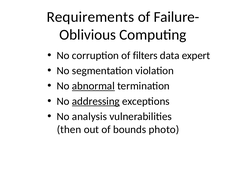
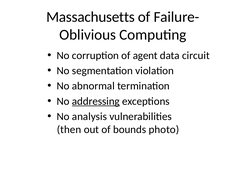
Requirements: Requirements -> Massachusetts (91, 17)
filters: filters -> agent (145, 56)
expert: expert -> circuit (196, 56)
abnormal underline: present -> none (93, 86)
